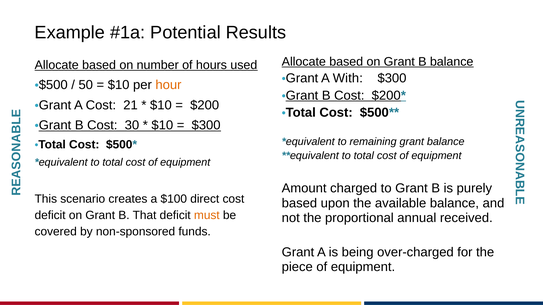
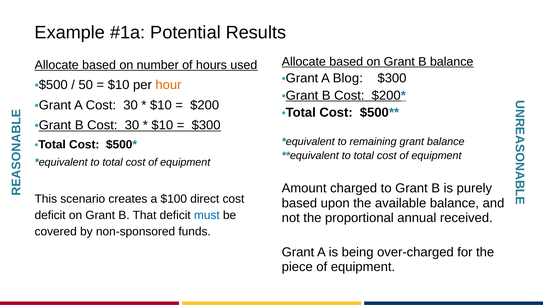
With: With -> Blog (348, 78)
A Cost 21: 21 -> 30 (131, 105)
must colour: orange -> blue (207, 215)
